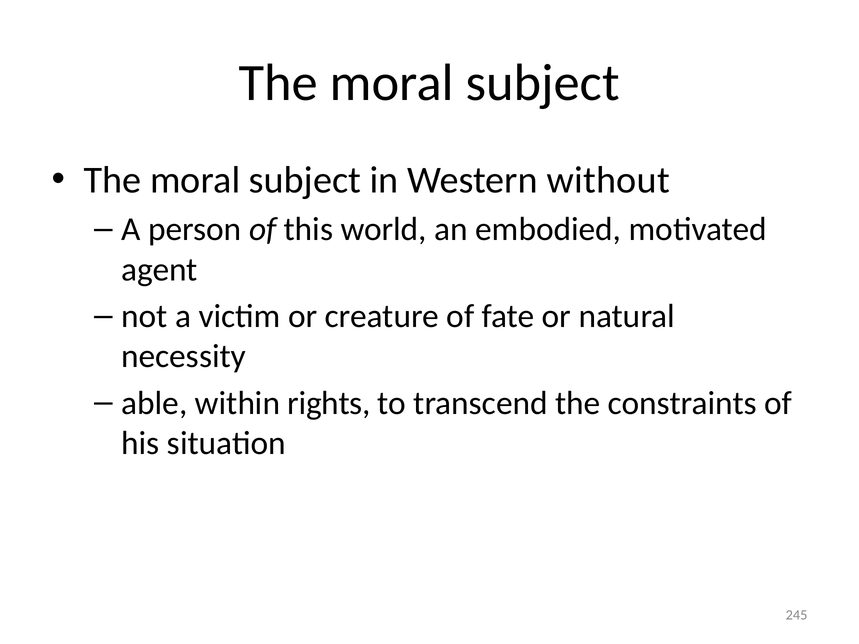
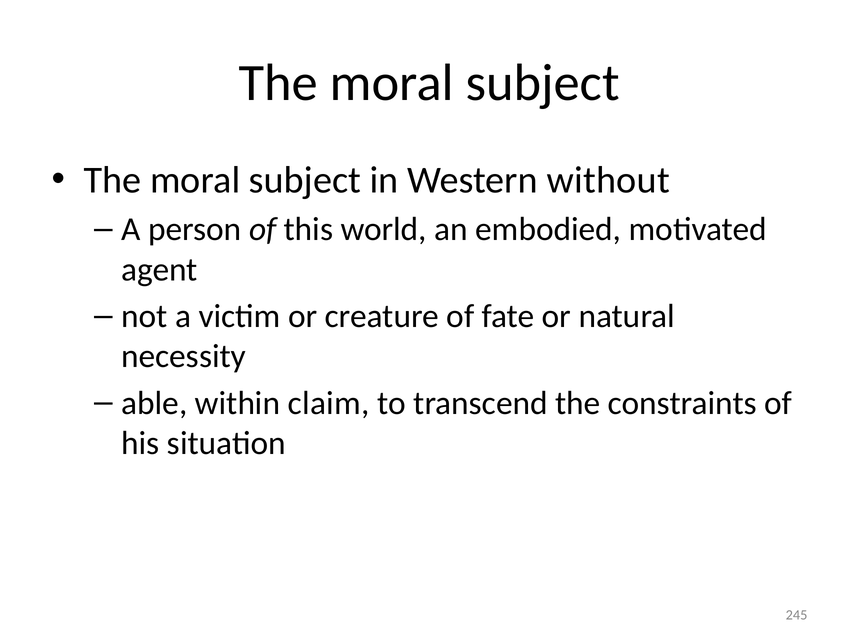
rights: rights -> claim (329, 403)
